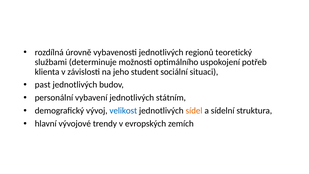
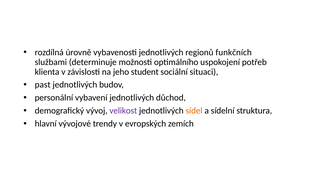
teoretický: teoretický -> funkčních (234, 52)
státním: státním -> důchod (171, 98)
velikost colour: blue -> purple (123, 111)
